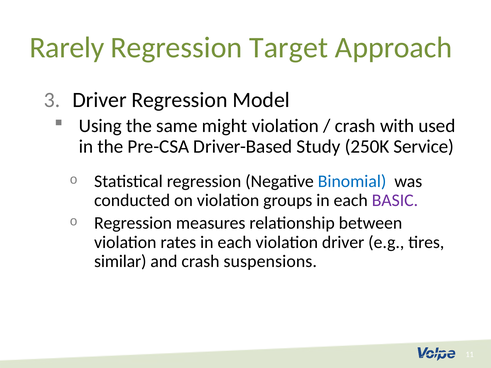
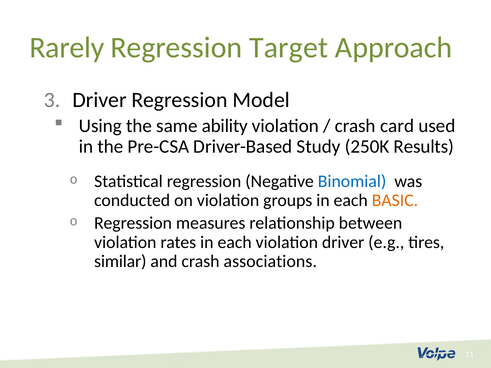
might: might -> ability (225, 126)
with: with -> card (397, 126)
Service: Service -> Results (424, 147)
BASIC colour: purple -> orange (395, 201)
suspensions: suspensions -> associations (270, 261)
